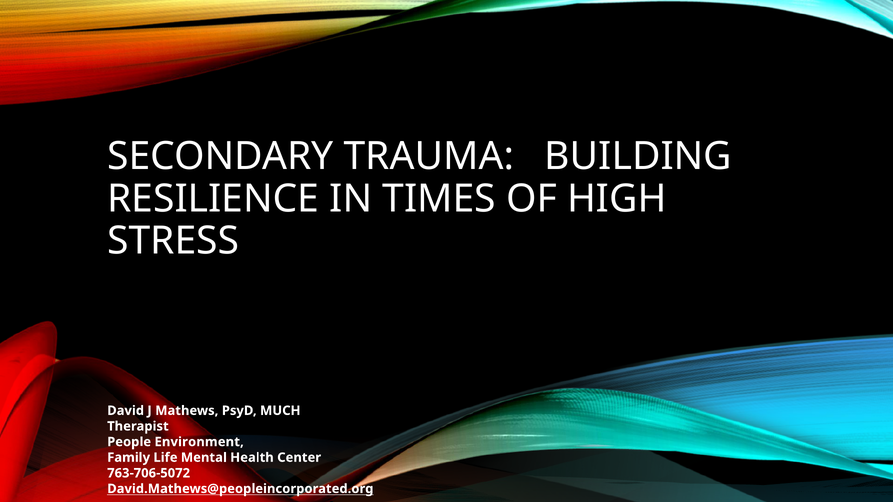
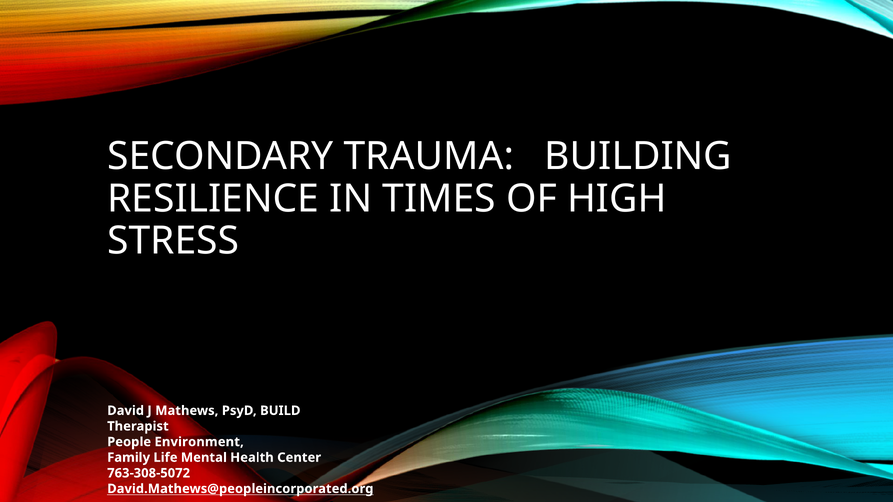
MUCH: MUCH -> BUILD (280, 411)
763-706-5072: 763-706-5072 -> 763-308-5072 (149, 473)
